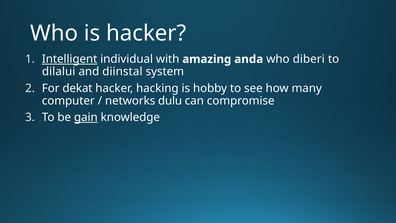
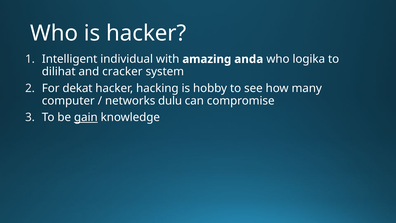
Intelligent underline: present -> none (70, 59)
diberi: diberi -> logika (309, 59)
dilalui: dilalui -> dilihat (59, 72)
diinstal: diinstal -> cracker (122, 72)
